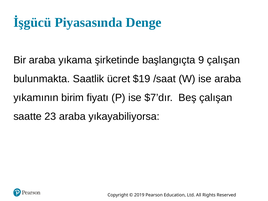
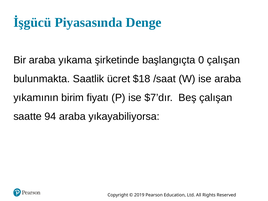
9: 9 -> 0 (201, 60)
$19: $19 -> $18 (142, 79)
23: 23 -> 94 (50, 116)
